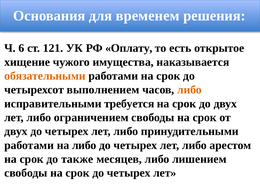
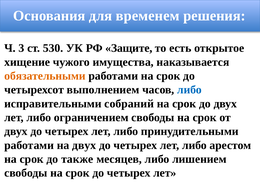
6: 6 -> 3 (21, 48)
121: 121 -> 530 (53, 48)
Оплату: Оплату -> Защите (129, 48)
либо colour: orange -> blue (189, 90)
требуется: требуется -> собраний (129, 104)
на либо: либо -> двух (84, 145)
